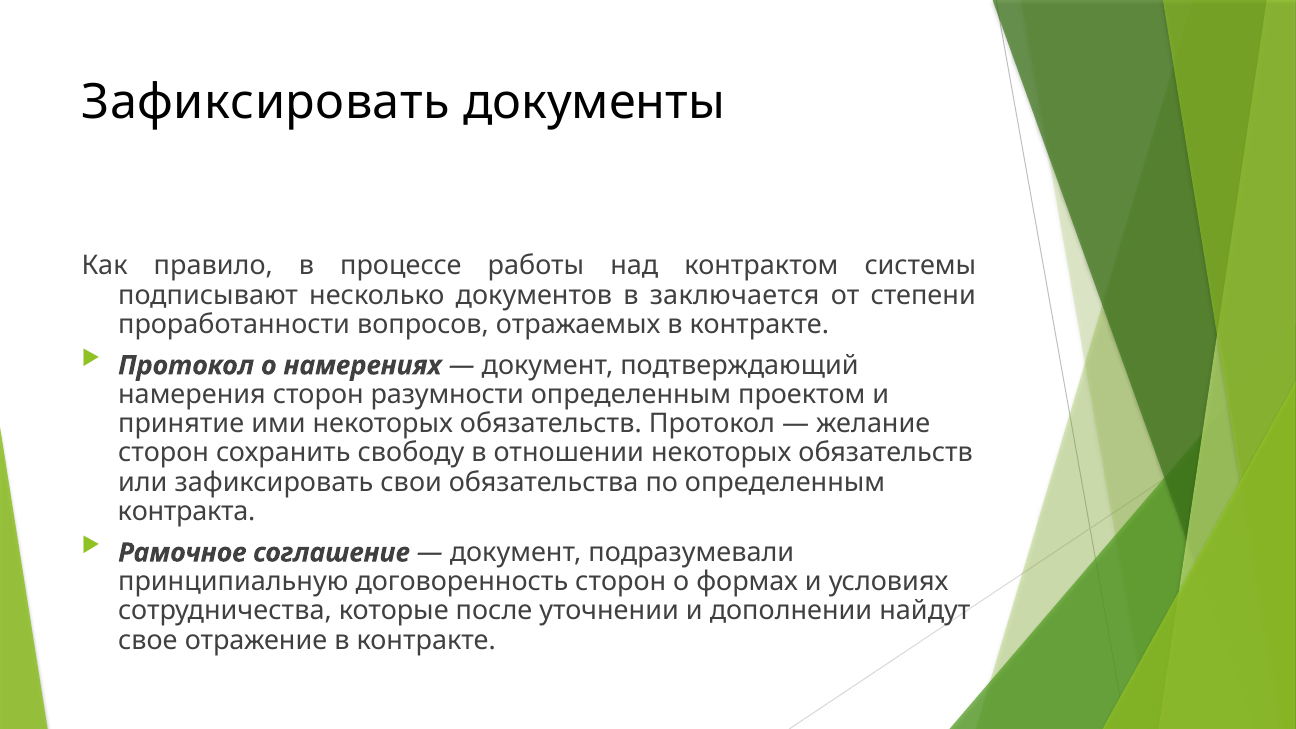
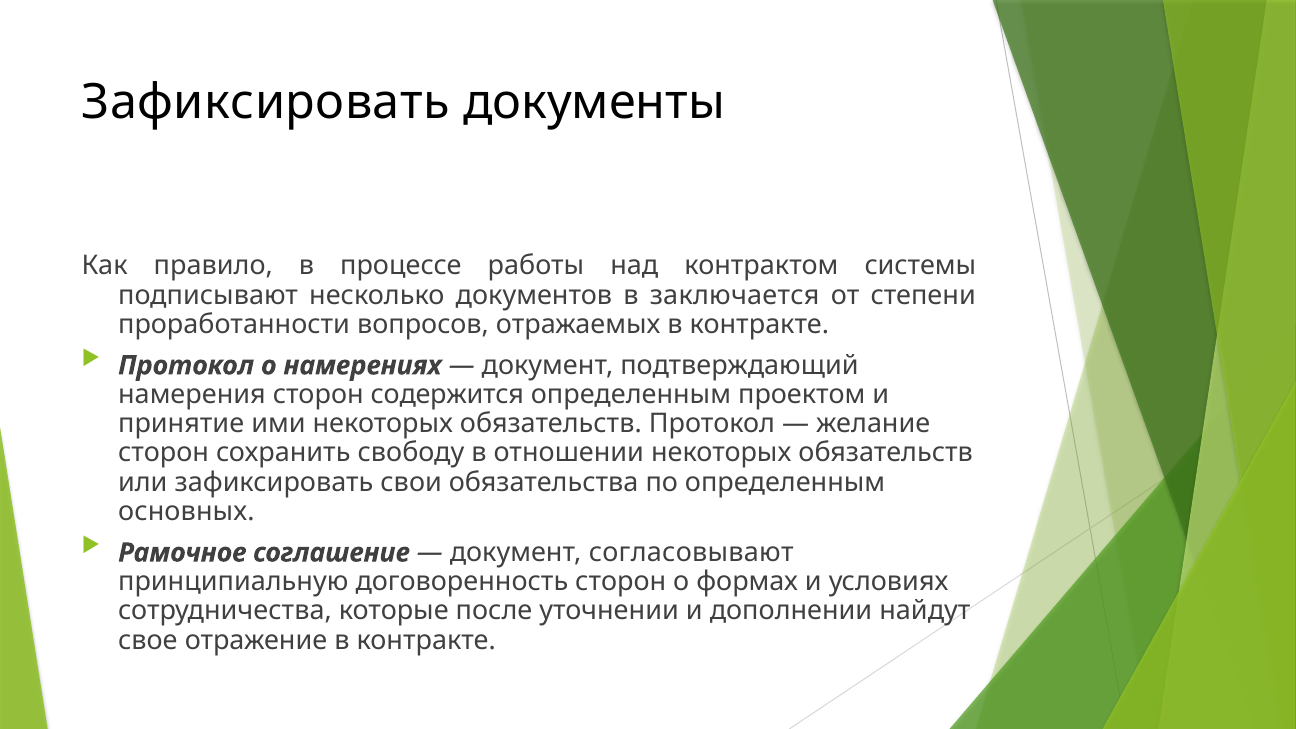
разумности: разумности -> содержится (447, 395)
контракта: контракта -> основных (186, 511)
подразумевали: подразумевали -> согласовывают (691, 553)
